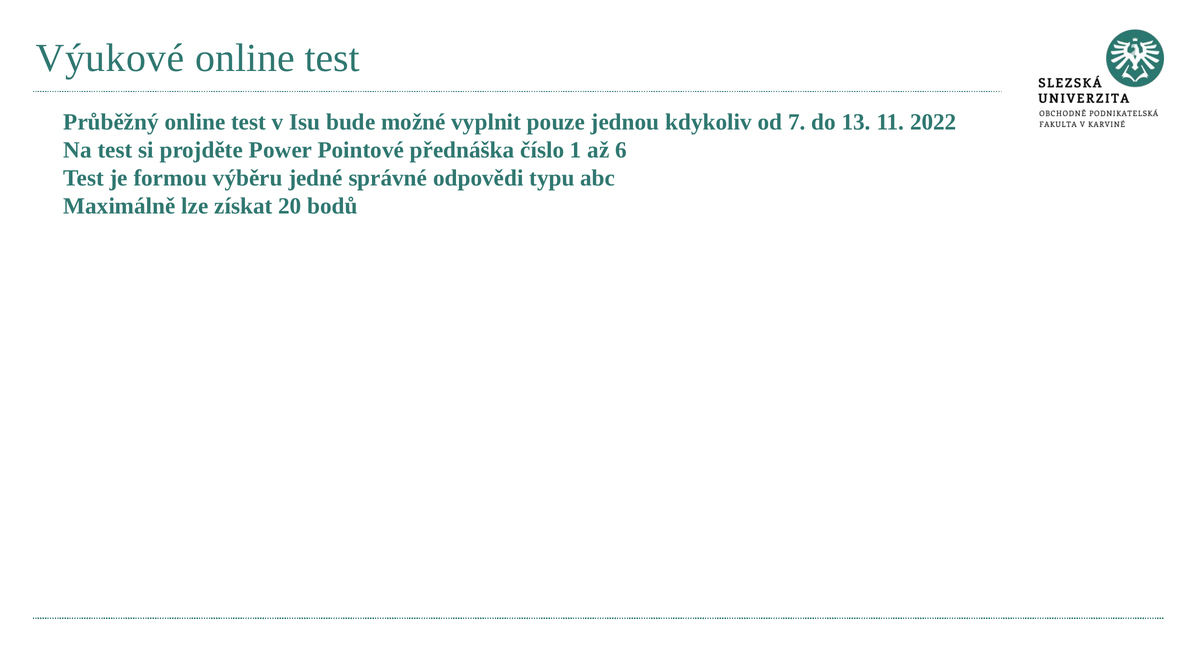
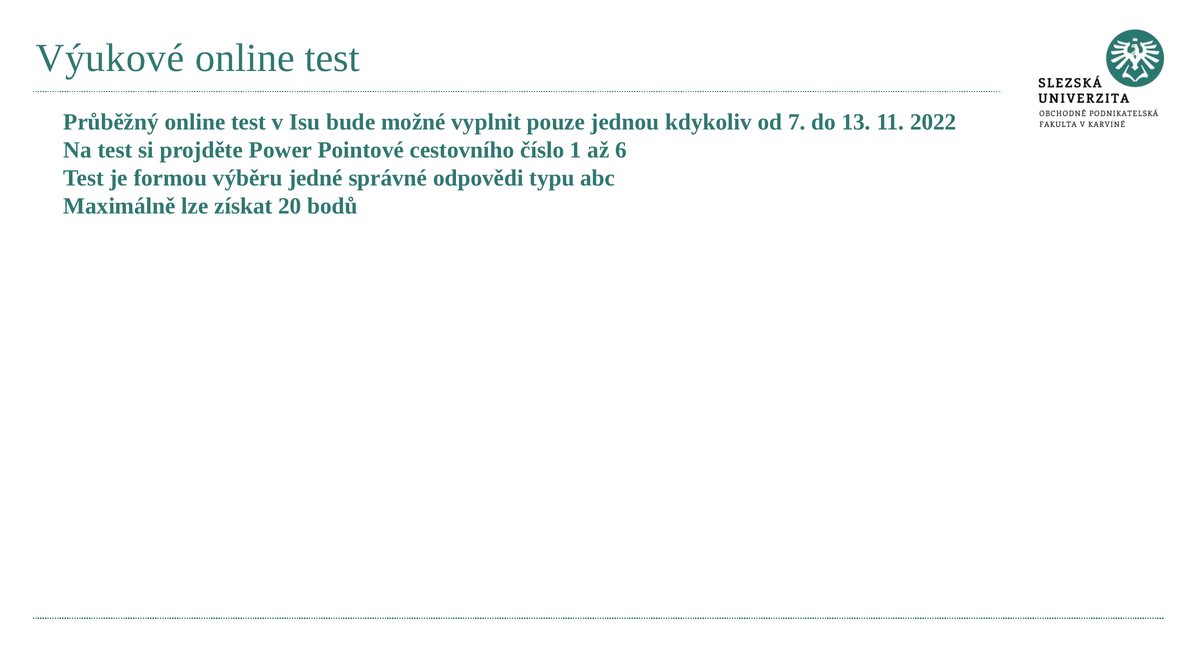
přednáška: přednáška -> cestovního (462, 150)
